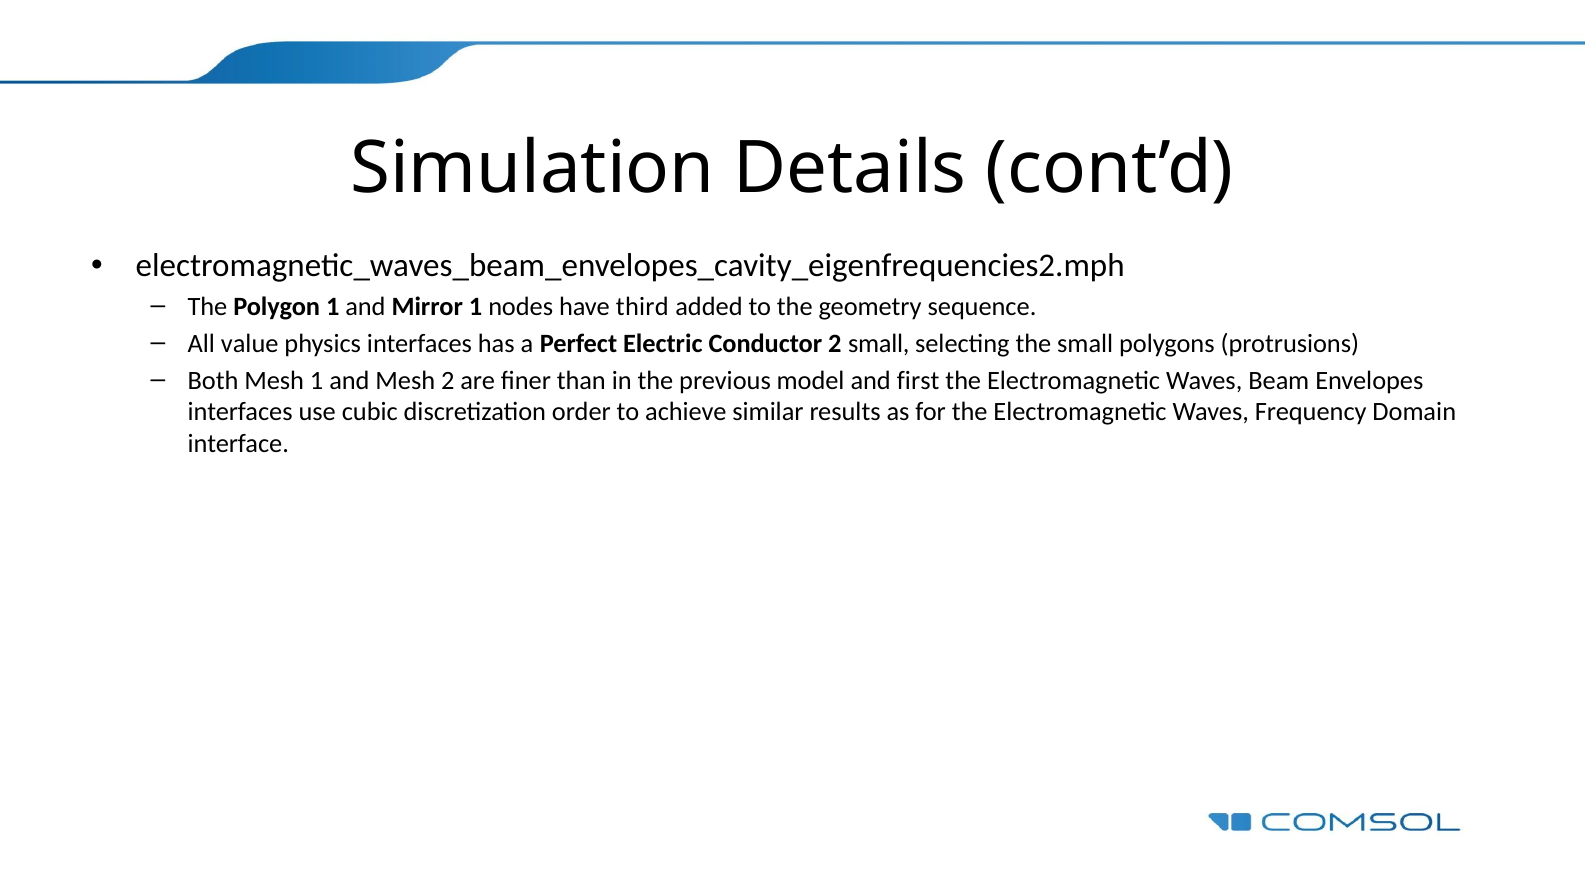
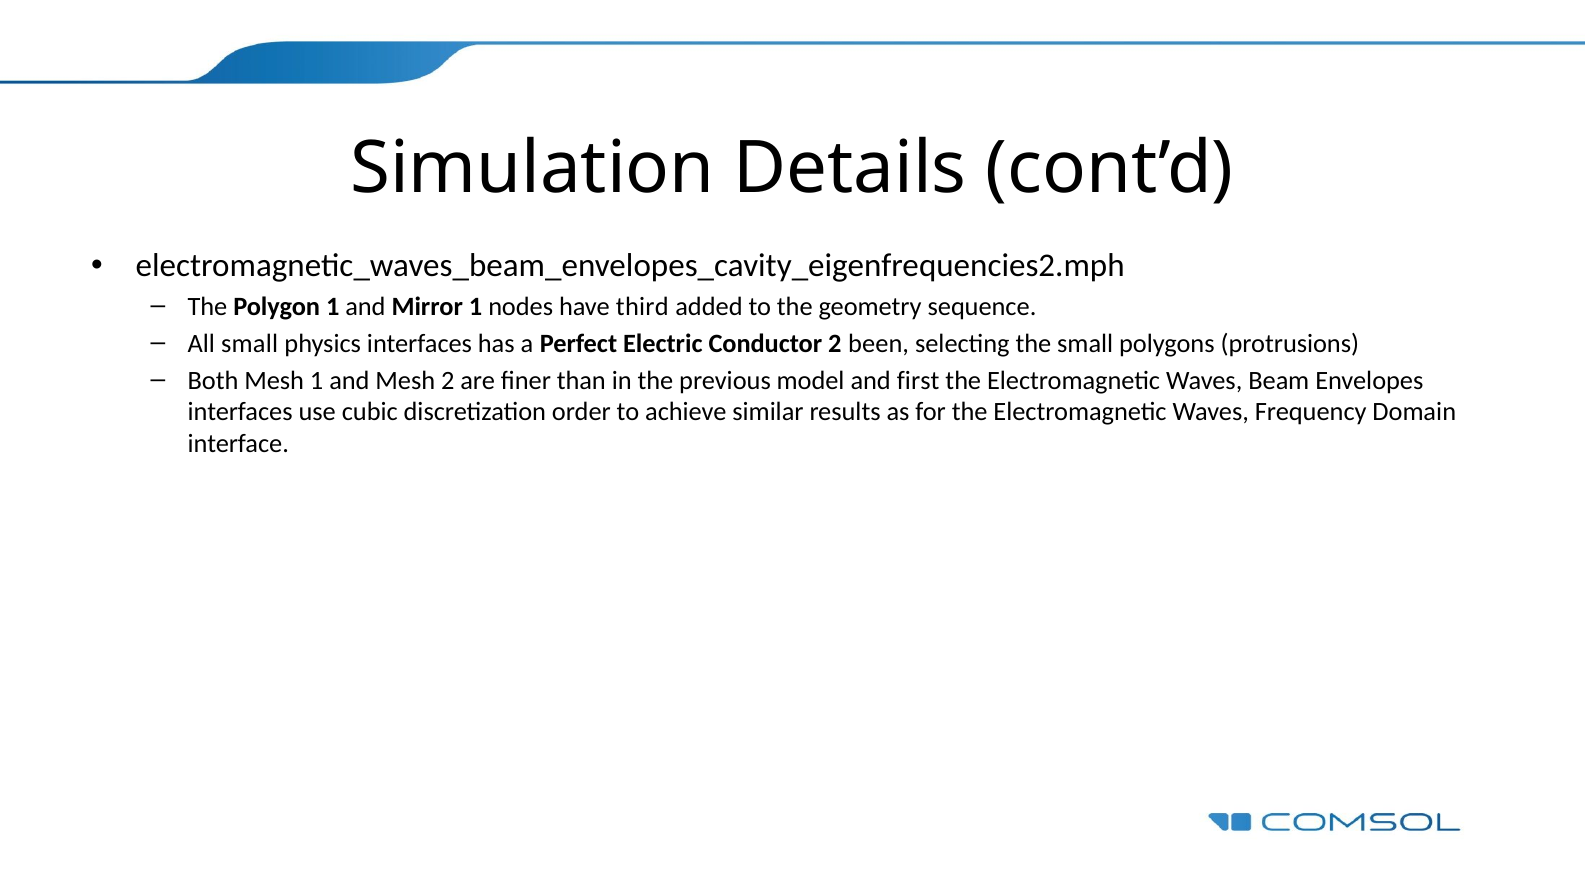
All value: value -> small (250, 343)
2 small: small -> been (879, 343)
